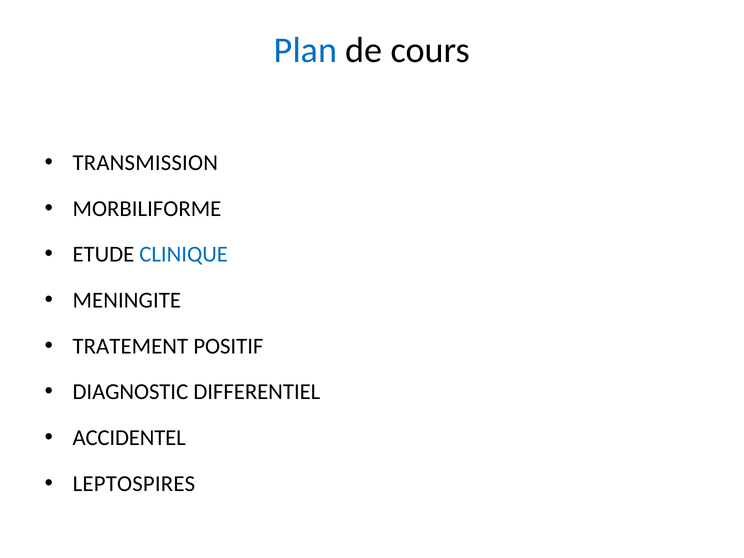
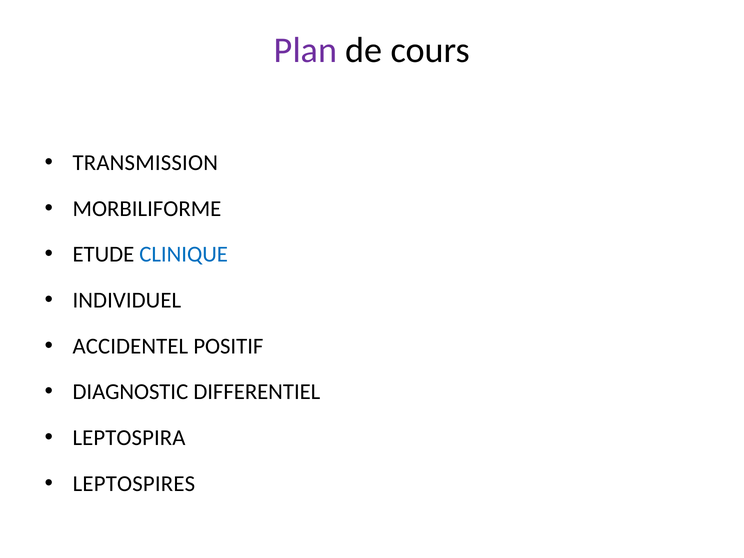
Plan colour: blue -> purple (306, 50)
MENINGITE: MENINGITE -> INDIVIDUEL (127, 300)
TRATEMENT: TRATEMENT -> ACCIDENTEL (130, 346)
ACCIDENTEL: ACCIDENTEL -> LEPTOSPIRA (129, 438)
